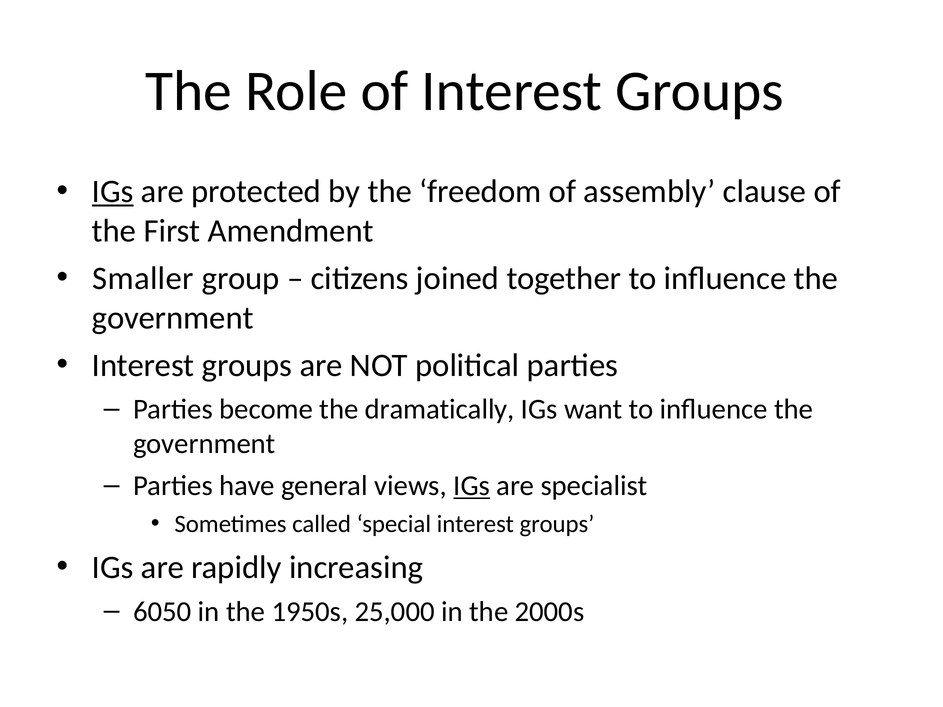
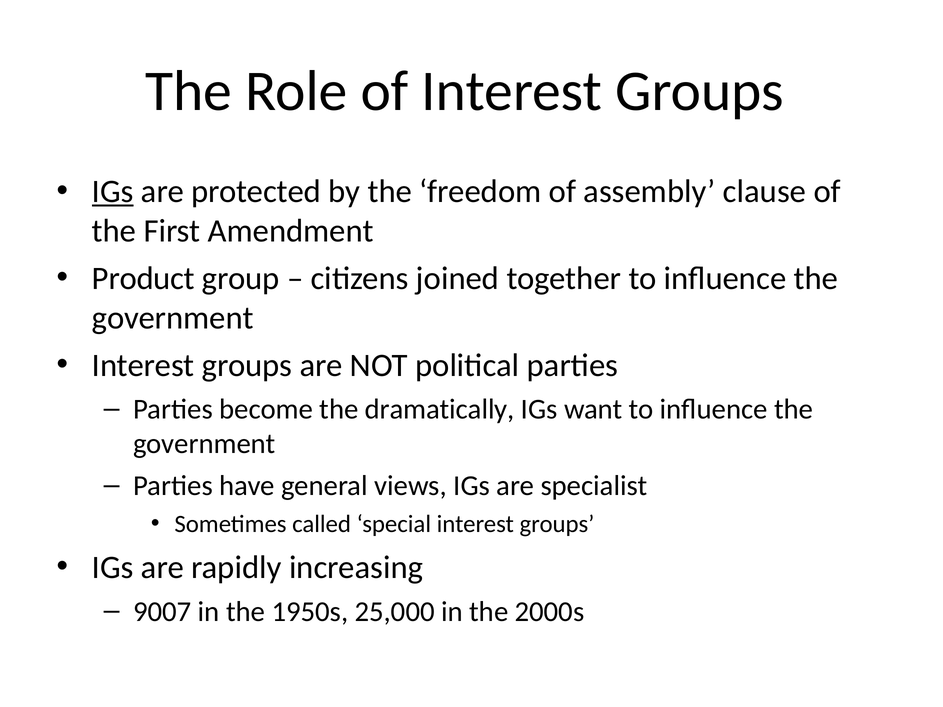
Smaller: Smaller -> Product (143, 279)
IGs underline: present -> none (472, 486)
6050: 6050 -> 9007 (162, 612)
